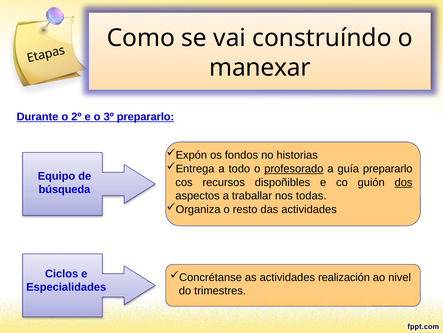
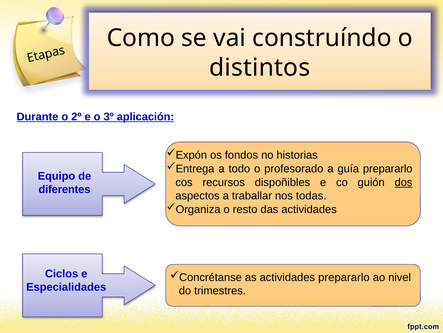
manexar: manexar -> distintos (260, 67)
3º prepararlo: prepararlo -> aplicación (145, 116)
profesorado underline: present -> none (294, 168)
búsqueda: búsqueda -> diferentes (64, 189)
actividades realización: realización -> prepararlo (344, 277)
